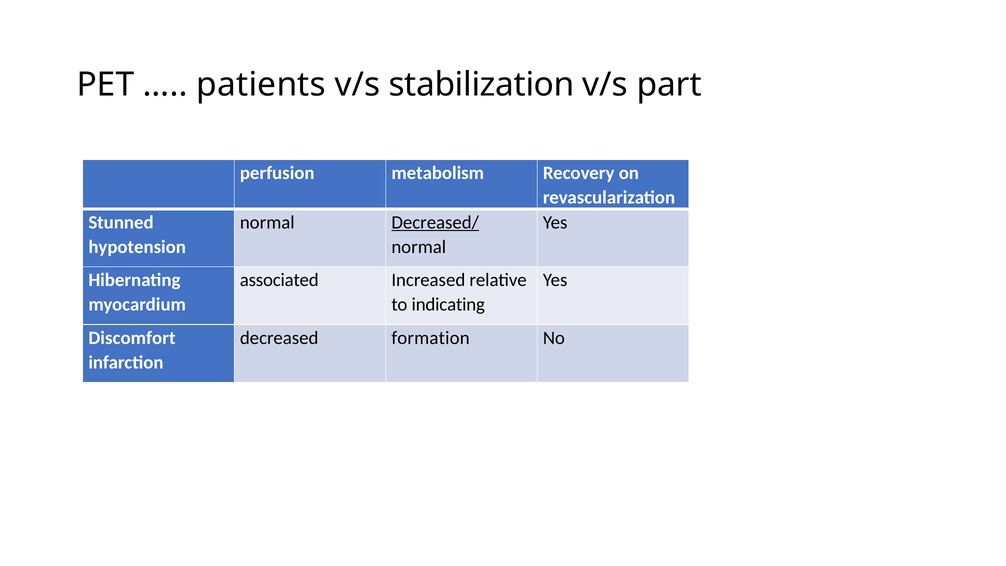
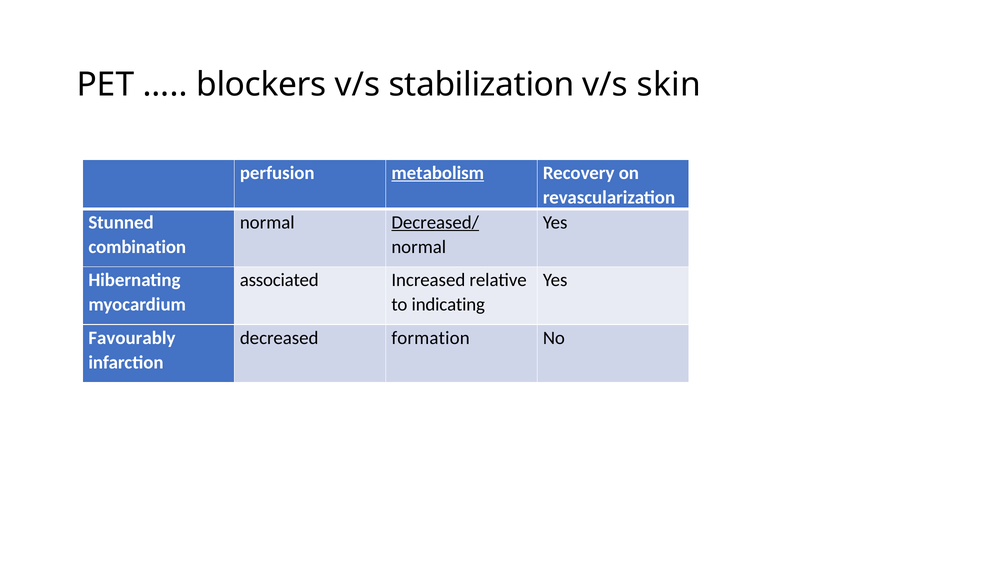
patients: patients -> blockers (261, 85)
part: part -> skin (669, 85)
metabolism underline: none -> present (438, 173)
hypotension: hypotension -> combination (137, 247)
Discomfort: Discomfort -> Favourably (132, 338)
